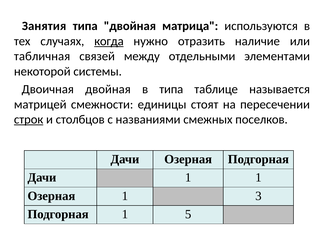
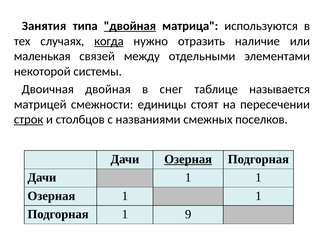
двойная underline: none -> present (130, 26)
табличная: табличная -> маленькая (42, 56)
в типа: типа -> снег (171, 89)
Озерная underline: none -> present (188, 159)
Озерная 1 3: 3 -> 1 (258, 196)
5: 5 -> 9 (188, 214)
